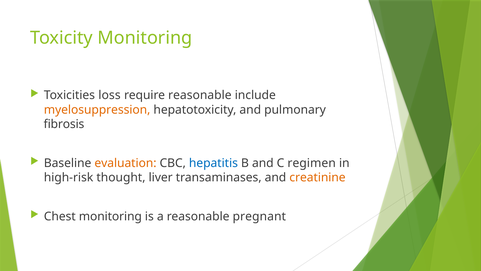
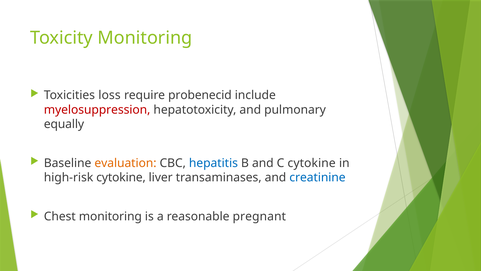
require reasonable: reasonable -> probenecid (200, 95)
myelosuppression colour: orange -> red (97, 110)
fibrosis: fibrosis -> equally (64, 124)
C regimen: regimen -> cytokine (312, 163)
high-risk thought: thought -> cytokine (121, 177)
creatinine colour: orange -> blue (317, 177)
